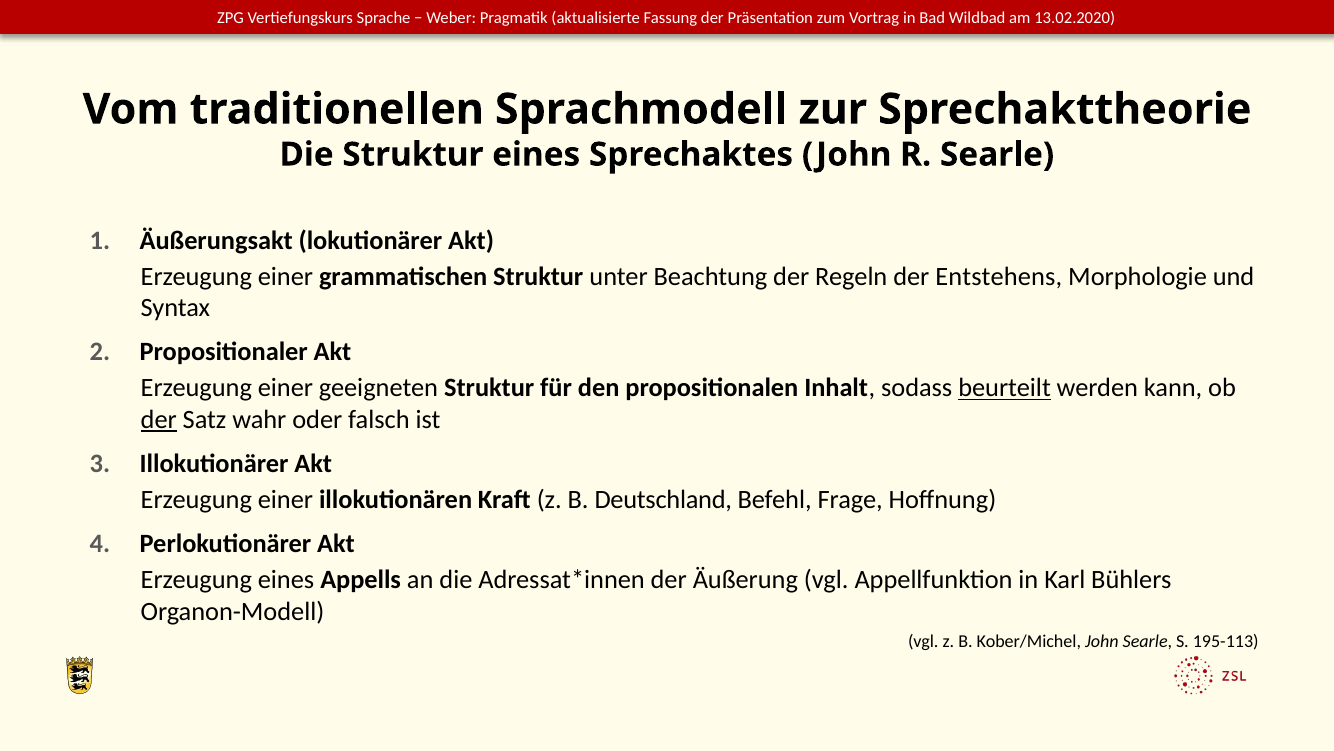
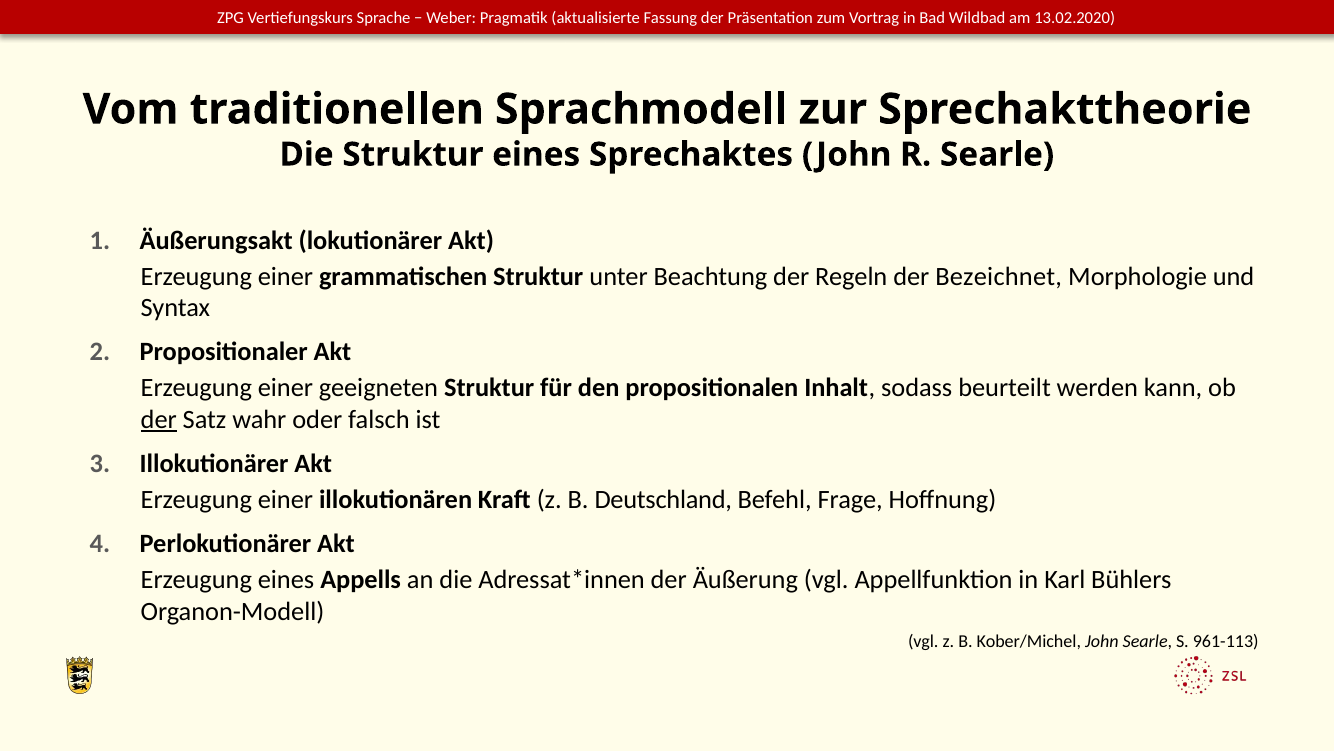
Entstehens: Entstehens -> Bezeichnet (999, 276)
beurteilt underline: present -> none (1005, 388)
195-113: 195-113 -> 961-113 (1226, 641)
